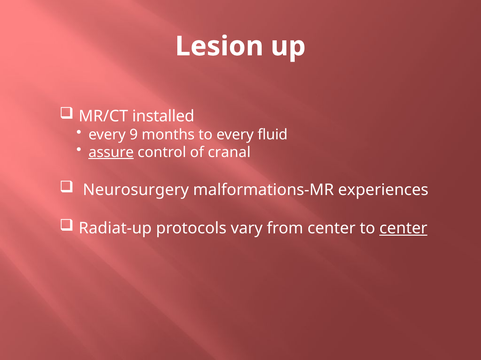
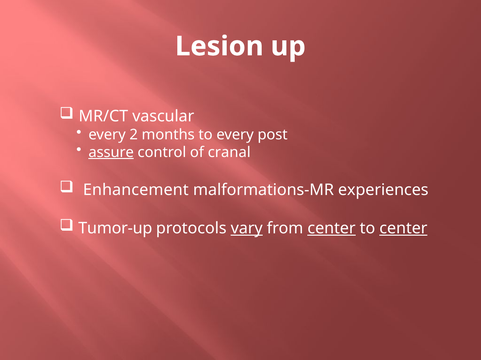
installed: installed -> vascular (163, 117)
9: 9 -> 2 (134, 135)
fluid: fluid -> post (273, 135)
Neurosurgery: Neurosurgery -> Enhancement (136, 190)
Radiat-up: Radiat-up -> Tumor-up (115, 229)
vary underline: none -> present (247, 229)
center underline: none -> present (332, 229)
